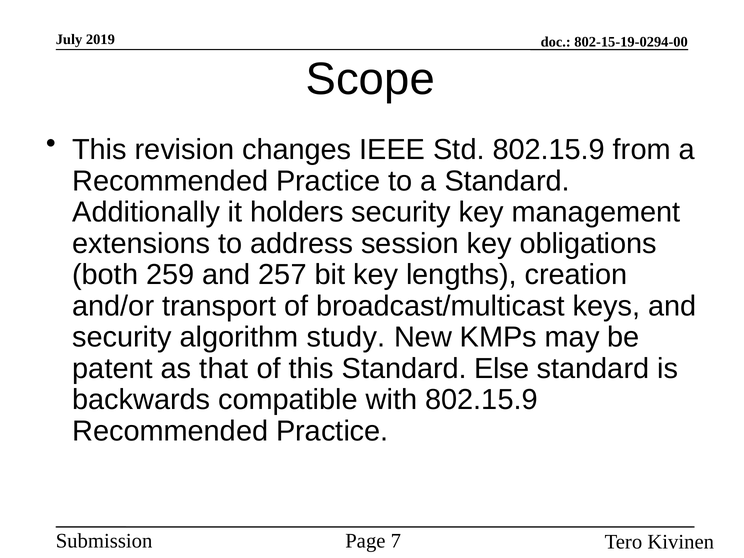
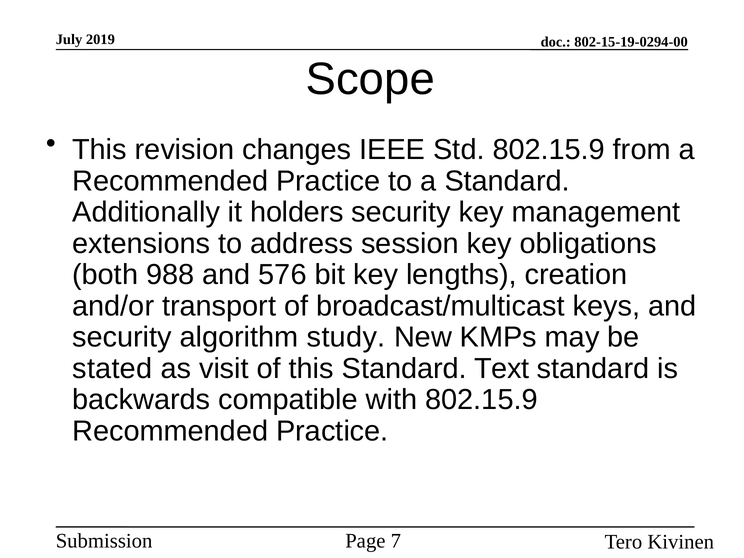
259: 259 -> 988 (170, 275)
257: 257 -> 576 (283, 275)
patent: patent -> stated (112, 369)
that: that -> visit (224, 369)
Else: Else -> Text (502, 369)
